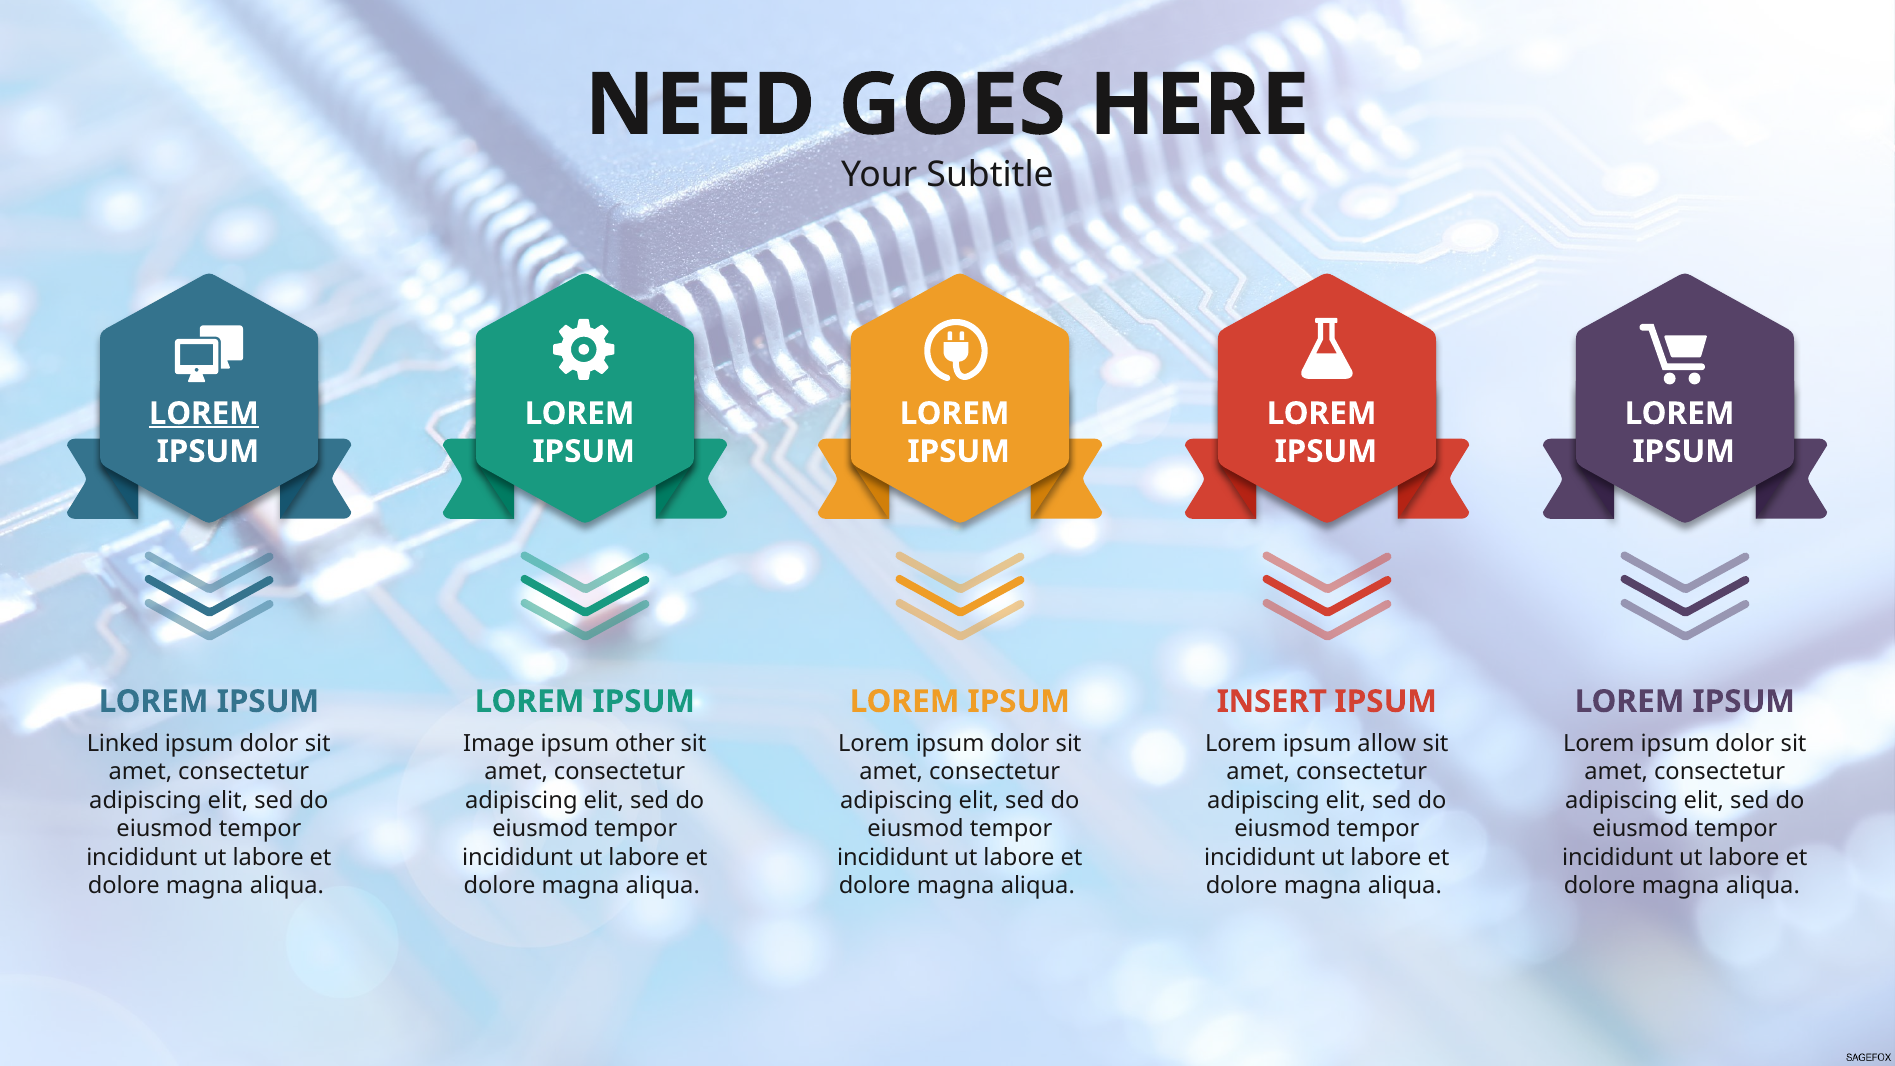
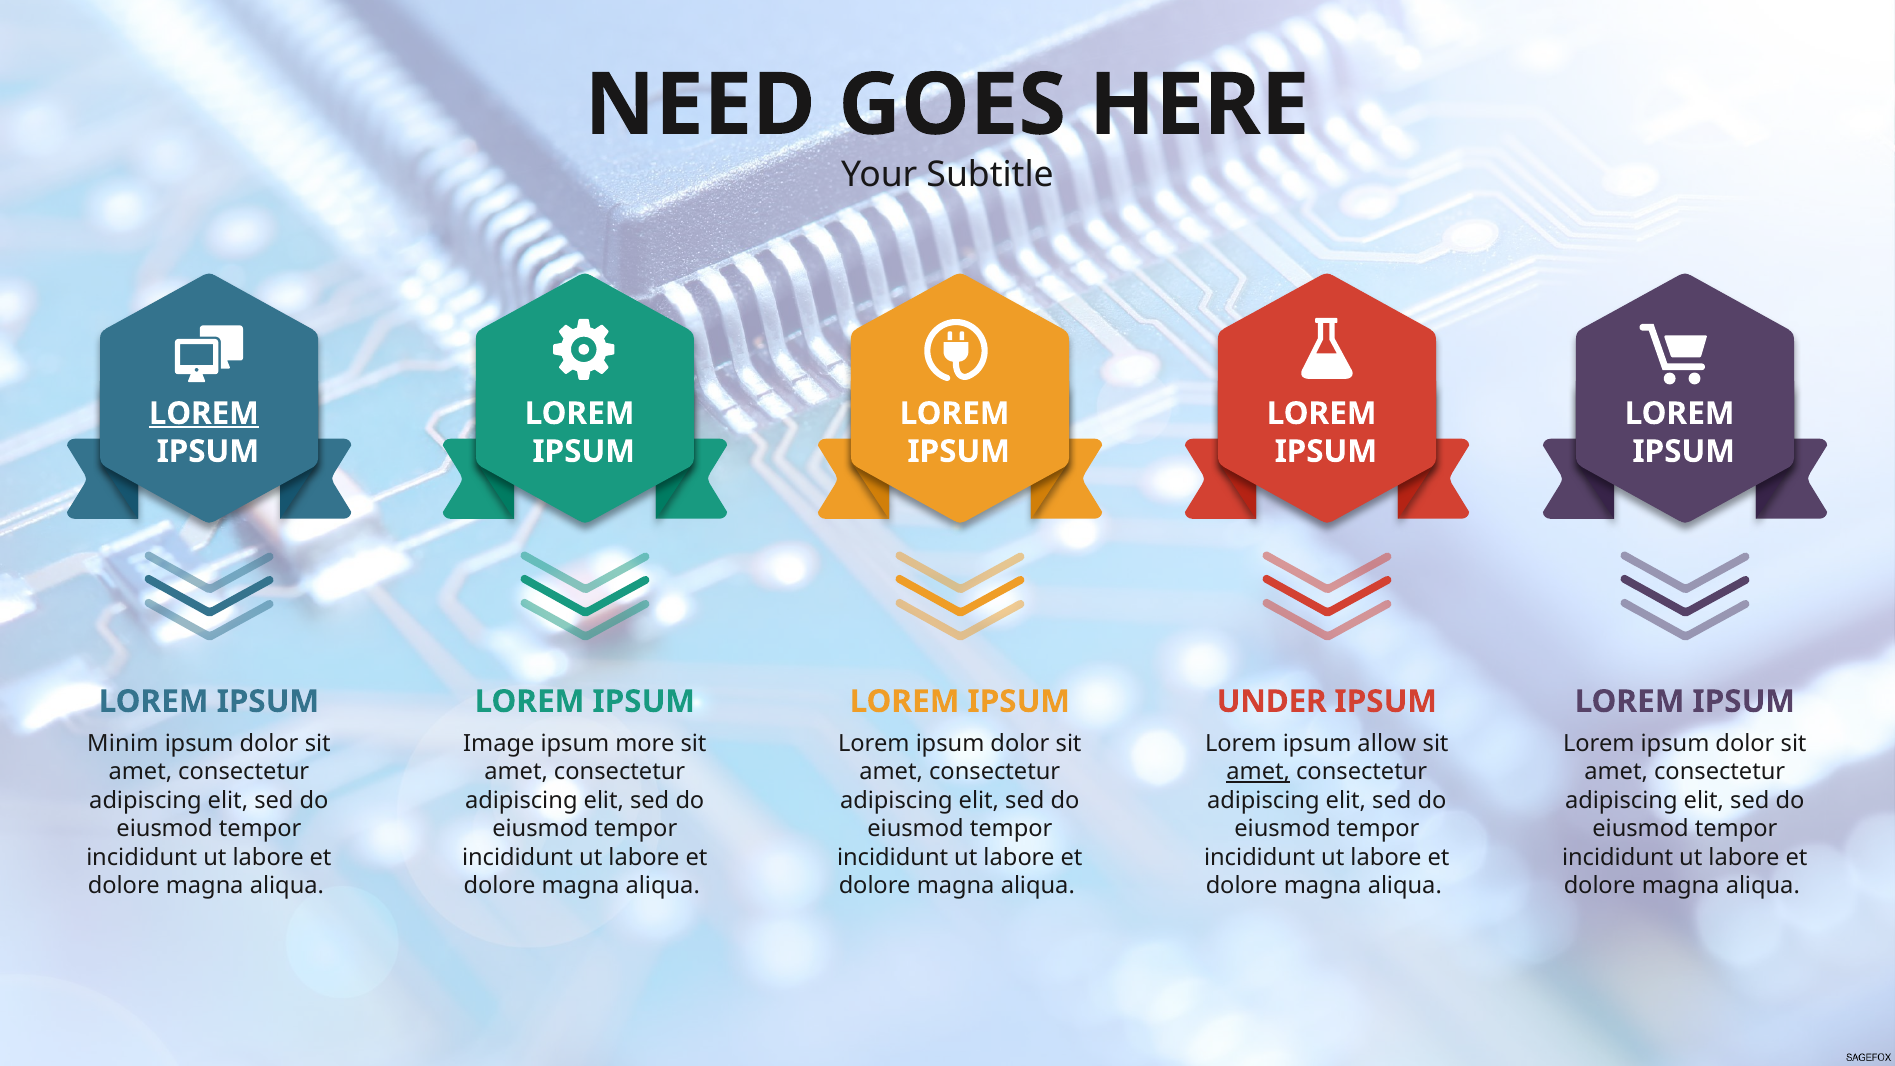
INSERT: INSERT -> UNDER (1272, 701)
Linked: Linked -> Minim (123, 744)
other: other -> more (645, 744)
amet underline: none -> present (1258, 772)
